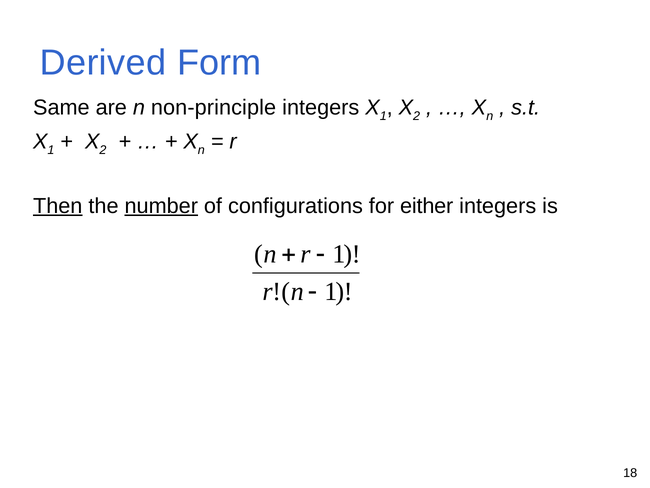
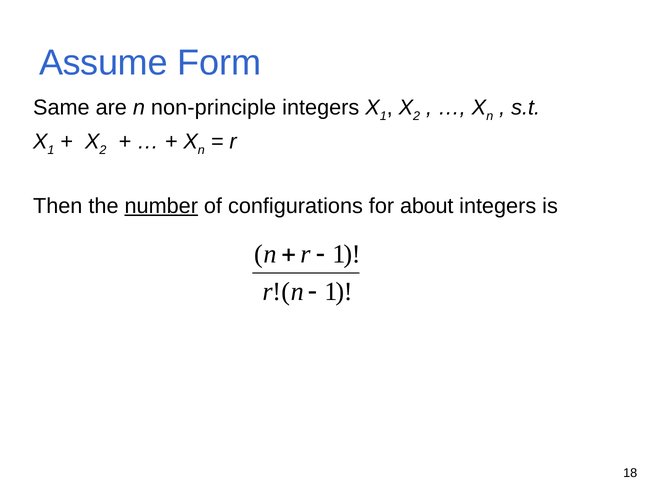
Derived: Derived -> Assume (103, 63)
Then underline: present -> none (58, 206)
either: either -> about (427, 206)
